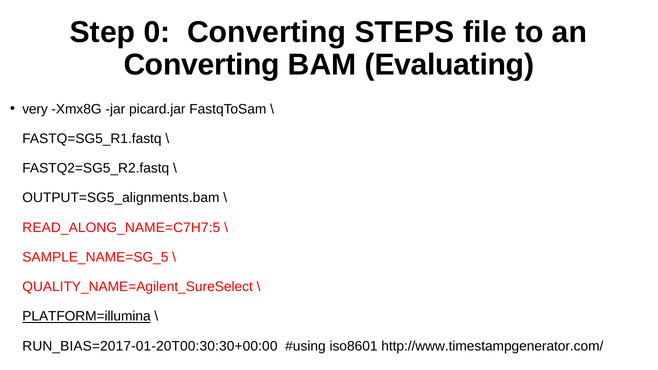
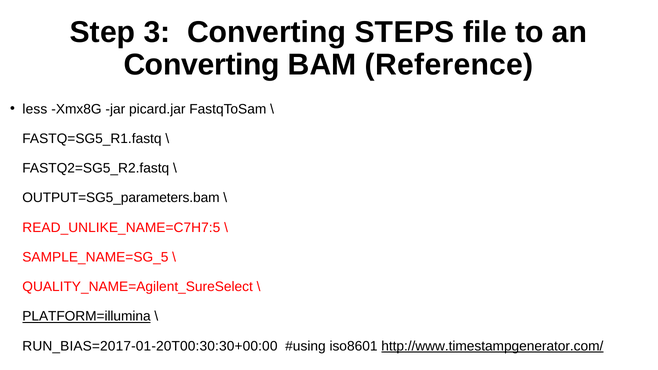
0: 0 -> 3 (157, 32)
Evaluating: Evaluating -> Reference (449, 65)
very: very -> less (35, 109)
OUTPUT=SG5_alignments.bam: OUTPUT=SG5_alignments.bam -> OUTPUT=SG5_parameters.bam (121, 198)
READ_ALONG_NAME=C7H7:5: READ_ALONG_NAME=C7H7:5 -> READ_UNLIKE_NAME=C7H7:5 (121, 228)
http://www.timestampgenerator.com/ underline: none -> present (492, 346)
